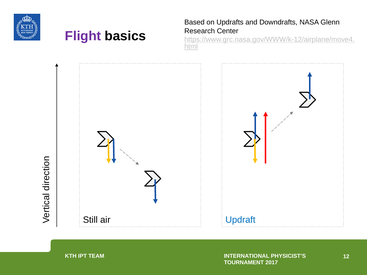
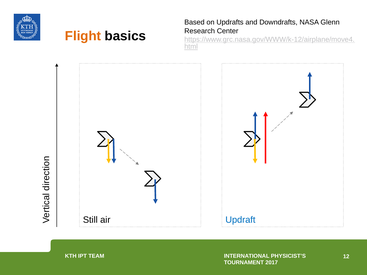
Flight colour: purple -> orange (83, 36)
